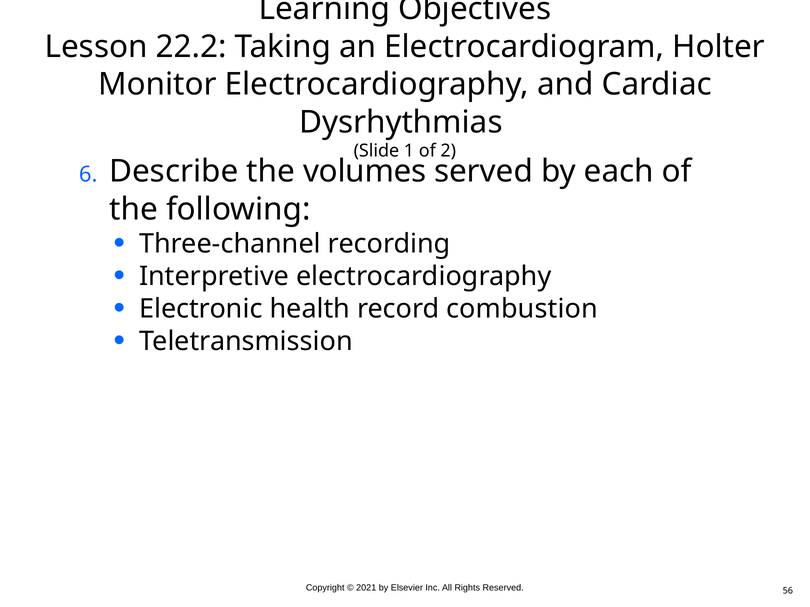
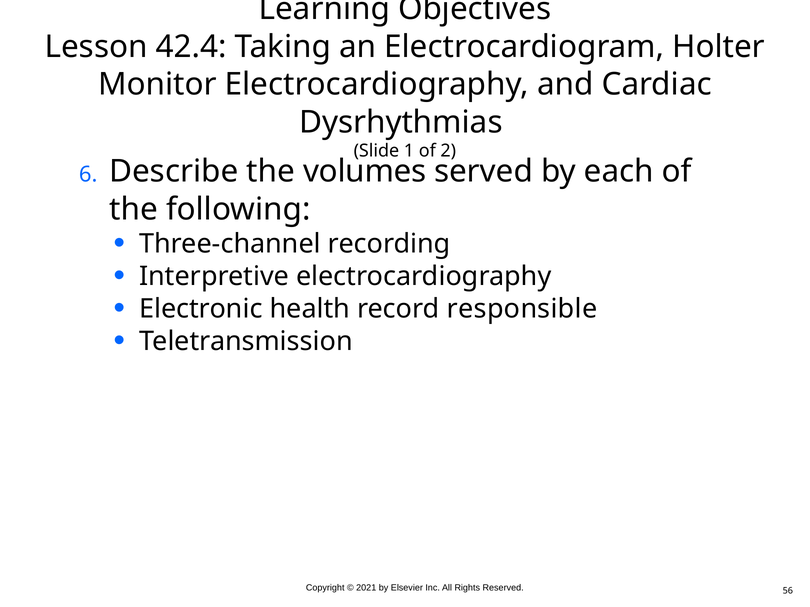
22.2: 22.2 -> 42.4 (191, 47)
combustion: combustion -> responsible (522, 309)
